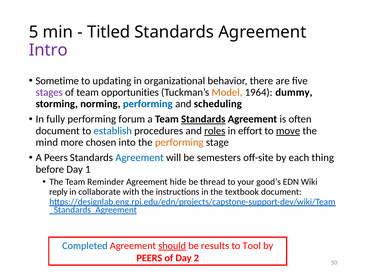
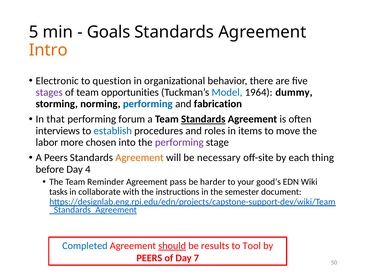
Titled: Titled -> Goals (109, 32)
Intro colour: purple -> orange (48, 50)
Sometime: Sometime -> Electronic (57, 81)
updating: updating -> question (112, 81)
Model colour: orange -> blue (227, 92)
scheduling: scheduling -> fabrication (218, 104)
fully: fully -> that (56, 119)
document: document -> interviews (58, 131)
roles underline: present -> none (215, 131)
effort: effort -> items (250, 131)
move underline: present -> none (288, 131)
mind: mind -> labor (47, 142)
performing colour: orange -> purple (179, 142)
Agreement colour: blue -> orange (140, 157)
semesters: semesters -> necessary (219, 157)
1: 1 -> 4 (88, 169)
hide: hide -> pass (178, 182)
thread: thread -> harder (213, 182)
reply: reply -> tasks (58, 191)
textbook: textbook -> semester (242, 191)
2: 2 -> 7 (196, 257)
